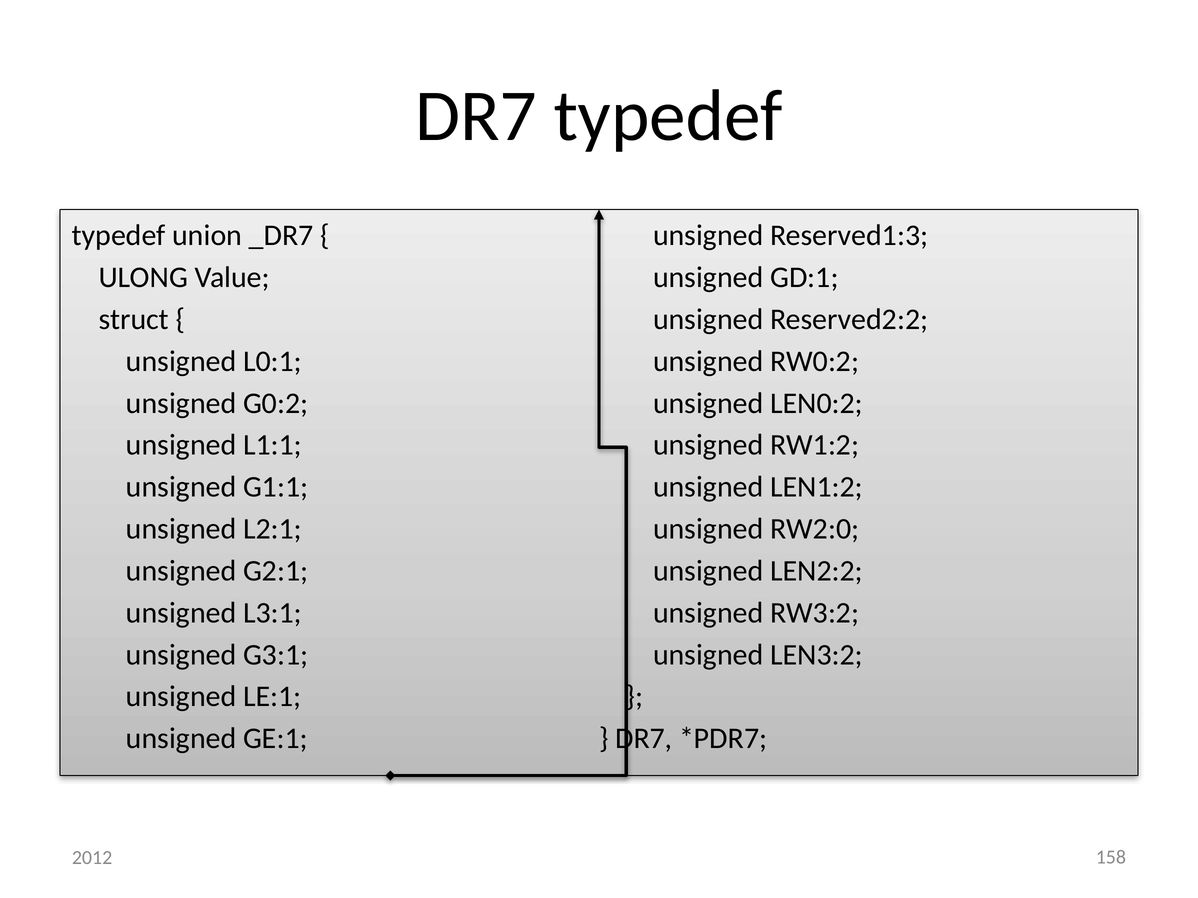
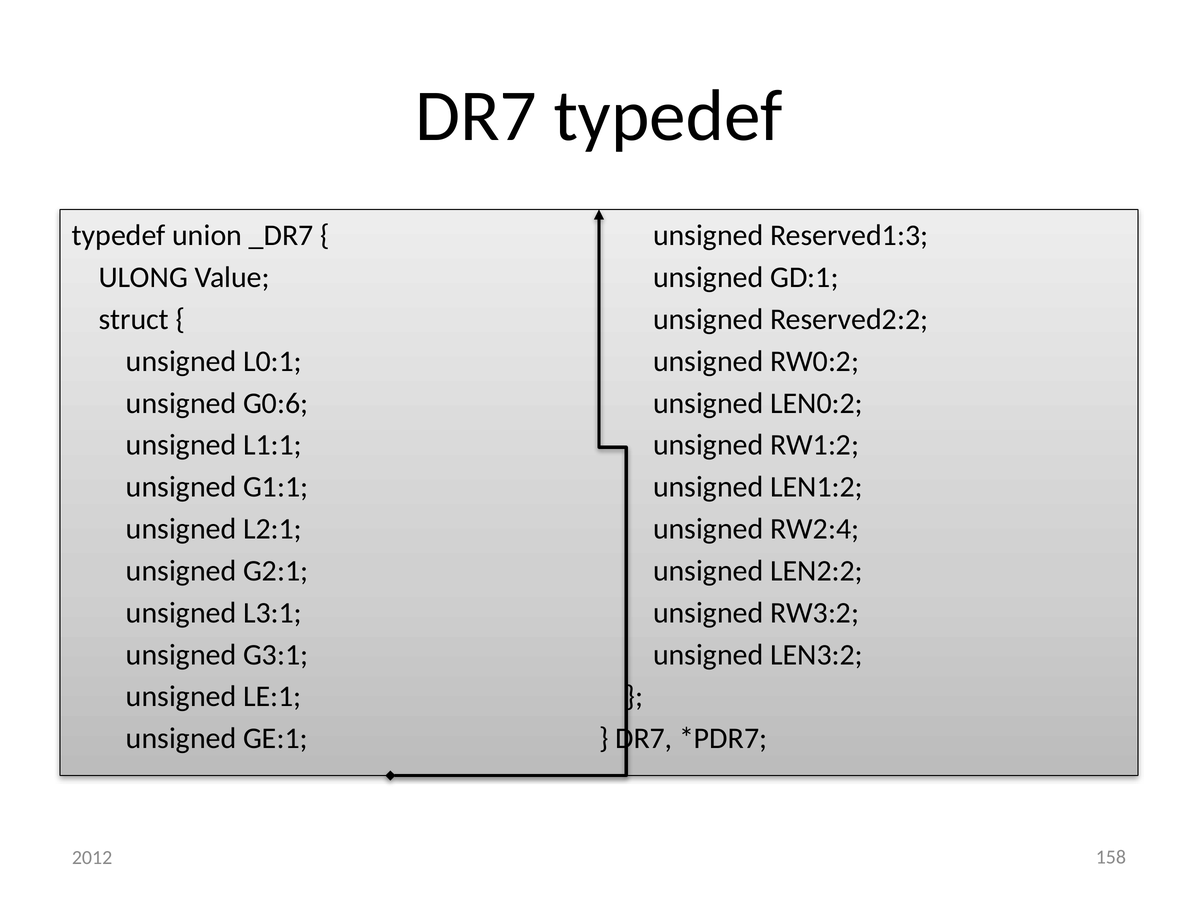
G0:2: G0:2 -> G0:6 (276, 403)
RW2:0: RW2:0 -> RW2:4 (815, 529)
